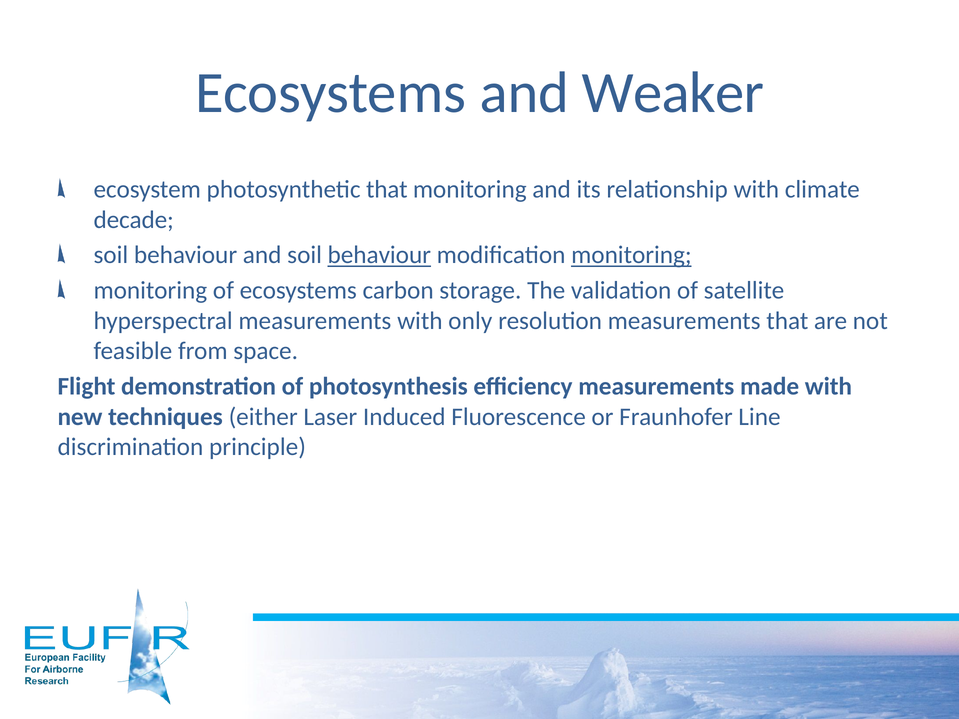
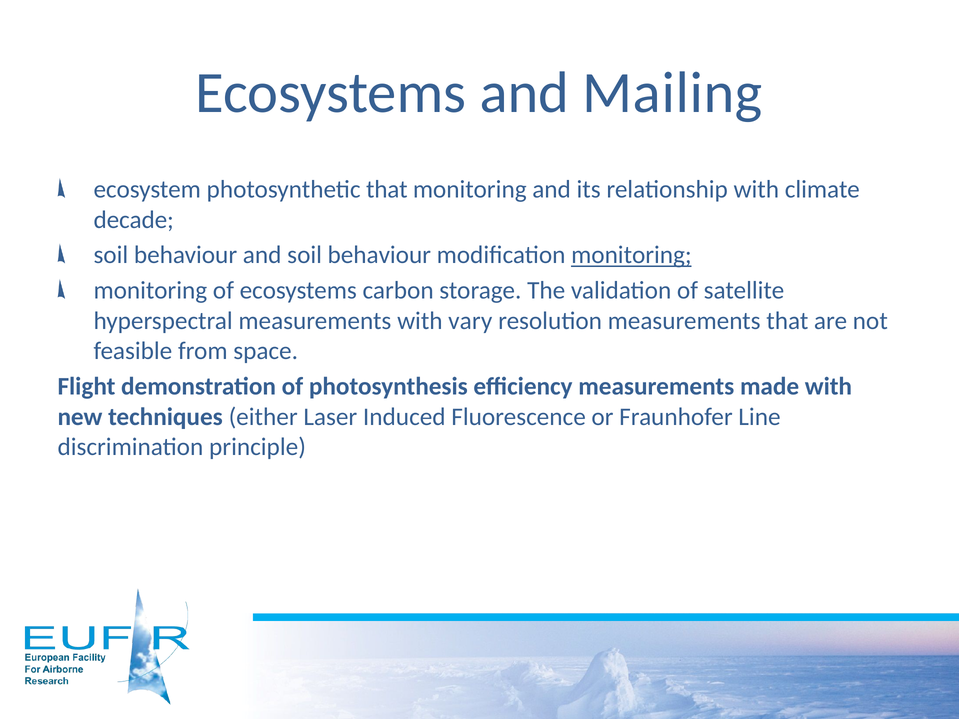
Weaker: Weaker -> Mailing (672, 93)
behaviour underline: present -> none (379, 255)
only: only -> vary (470, 321)
